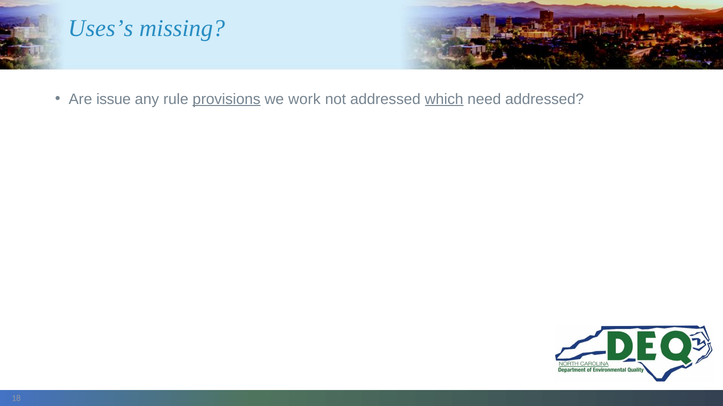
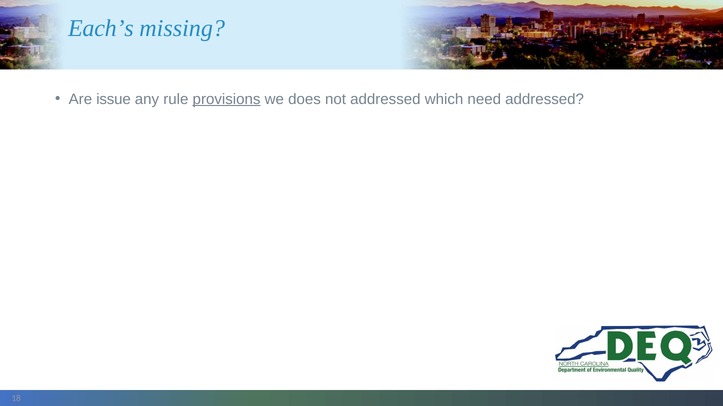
Uses’s: Uses’s -> Each’s (101, 29)
work: work -> does (304, 99)
which underline: present -> none (444, 99)
